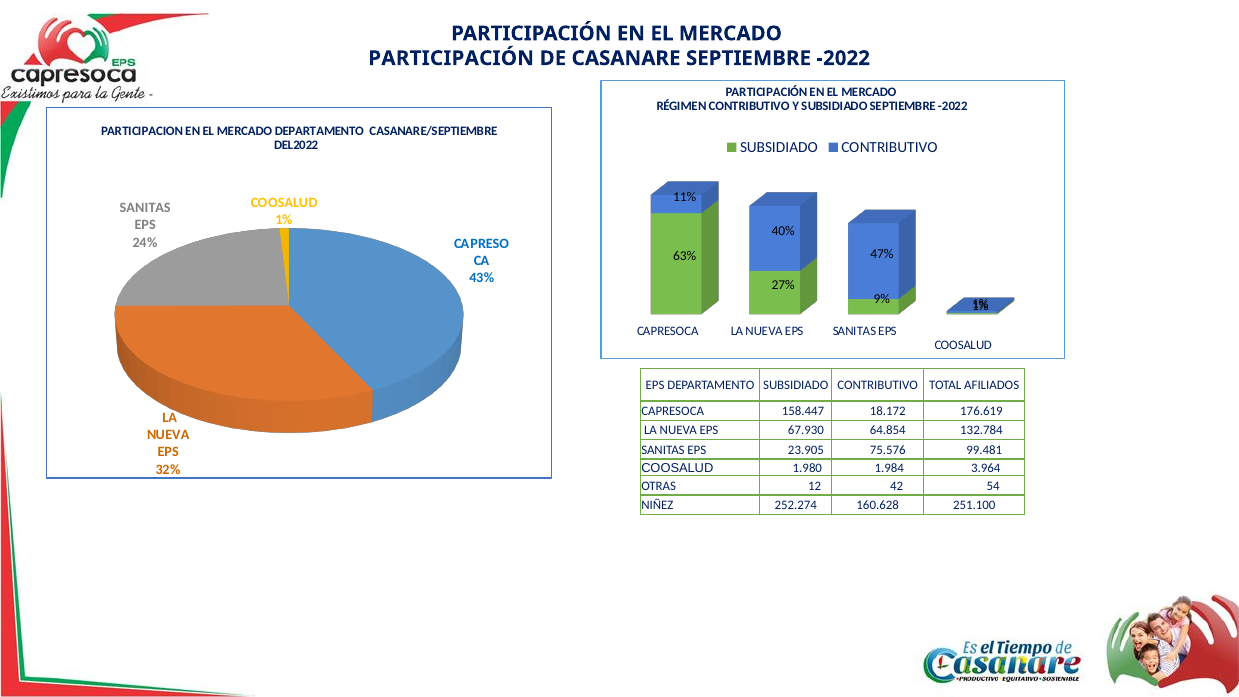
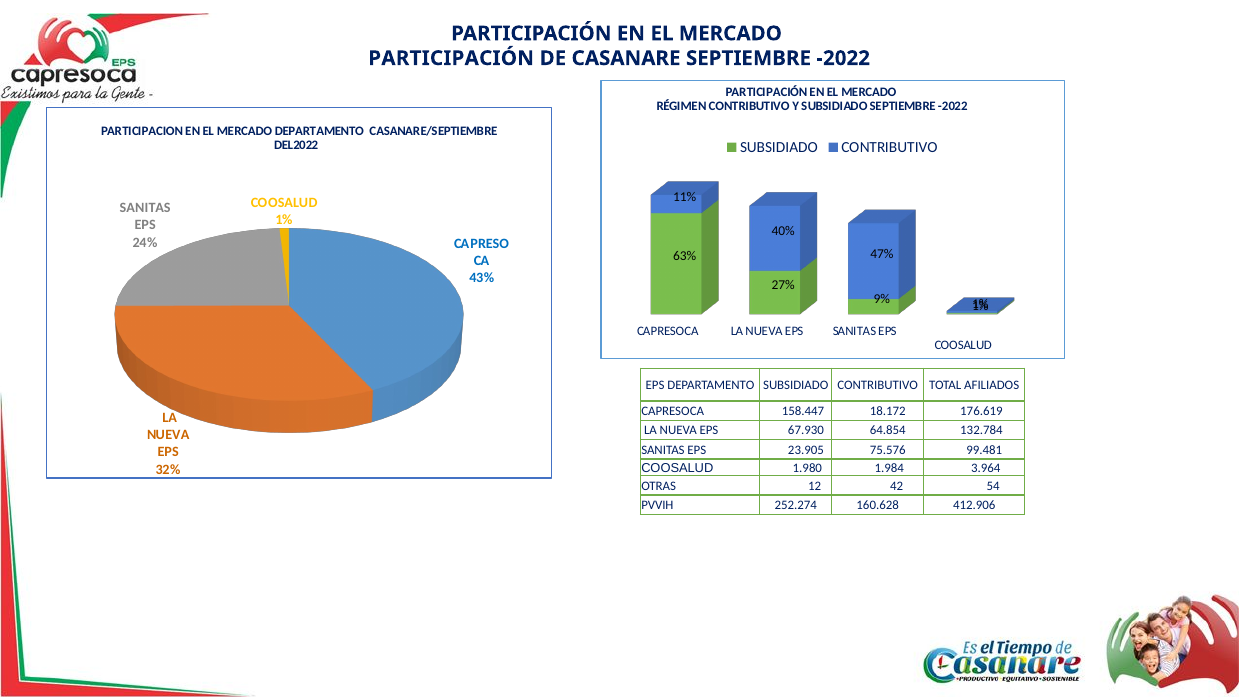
NIÑEZ: NIÑEZ -> PVVIH (657, 505)
251.100: 251.100 -> 412.906 (974, 505)
